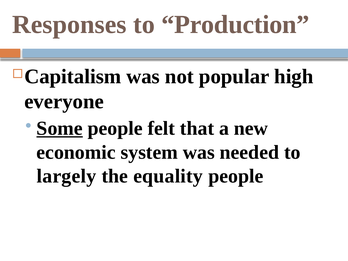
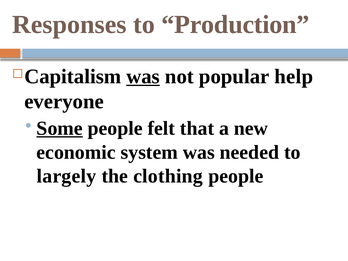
was underline: none -> present (143, 77)
high: high -> help (294, 77)
equality: equality -> clothing (168, 176)
